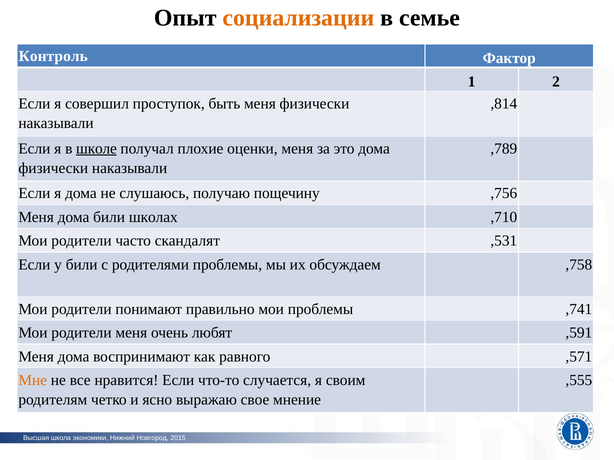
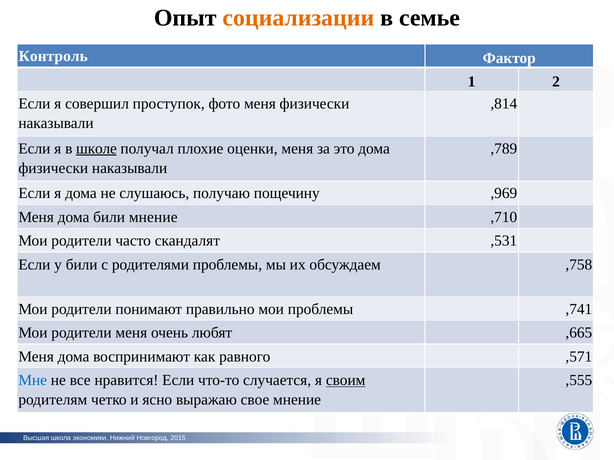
быть: быть -> фото (224, 104)
,756: ,756 -> ,969 (504, 194)
били школах: школах -> мнение (153, 217)
,591: ,591 -> ,665 (579, 333)
Мне colour: orange -> blue (33, 381)
своим underline: none -> present (346, 381)
